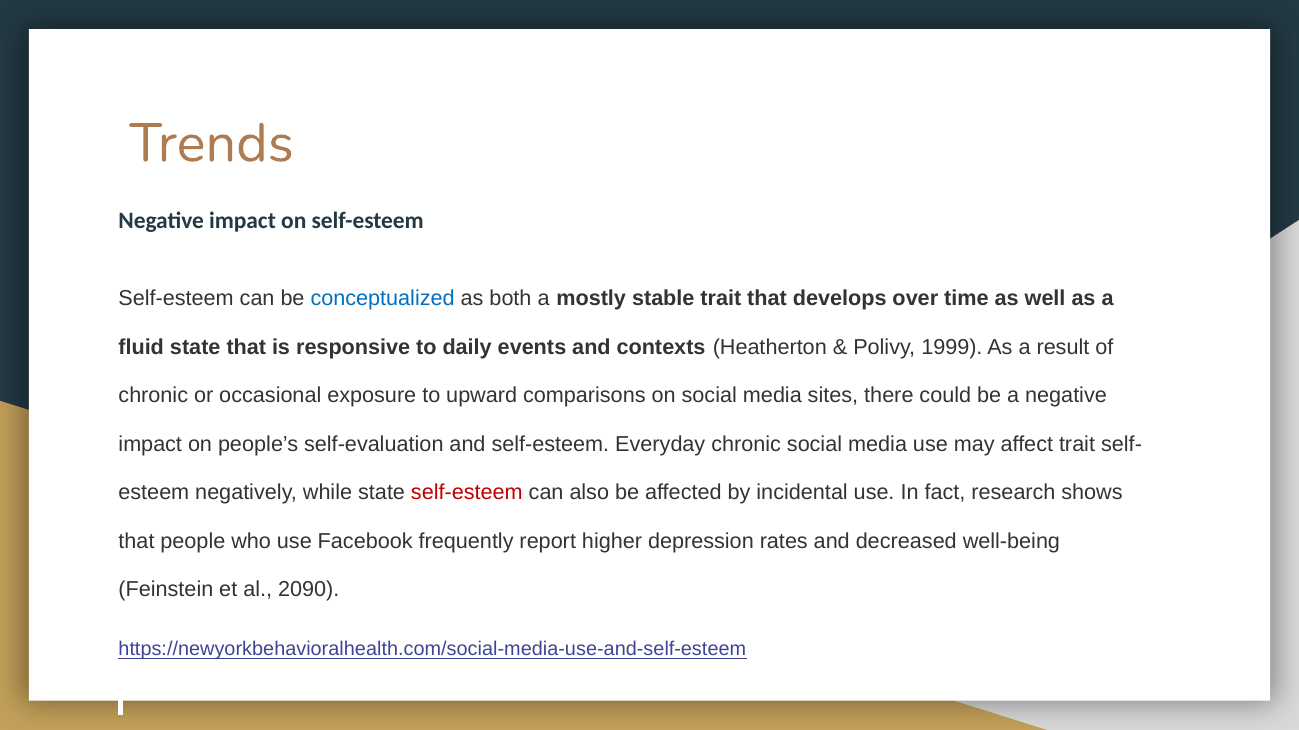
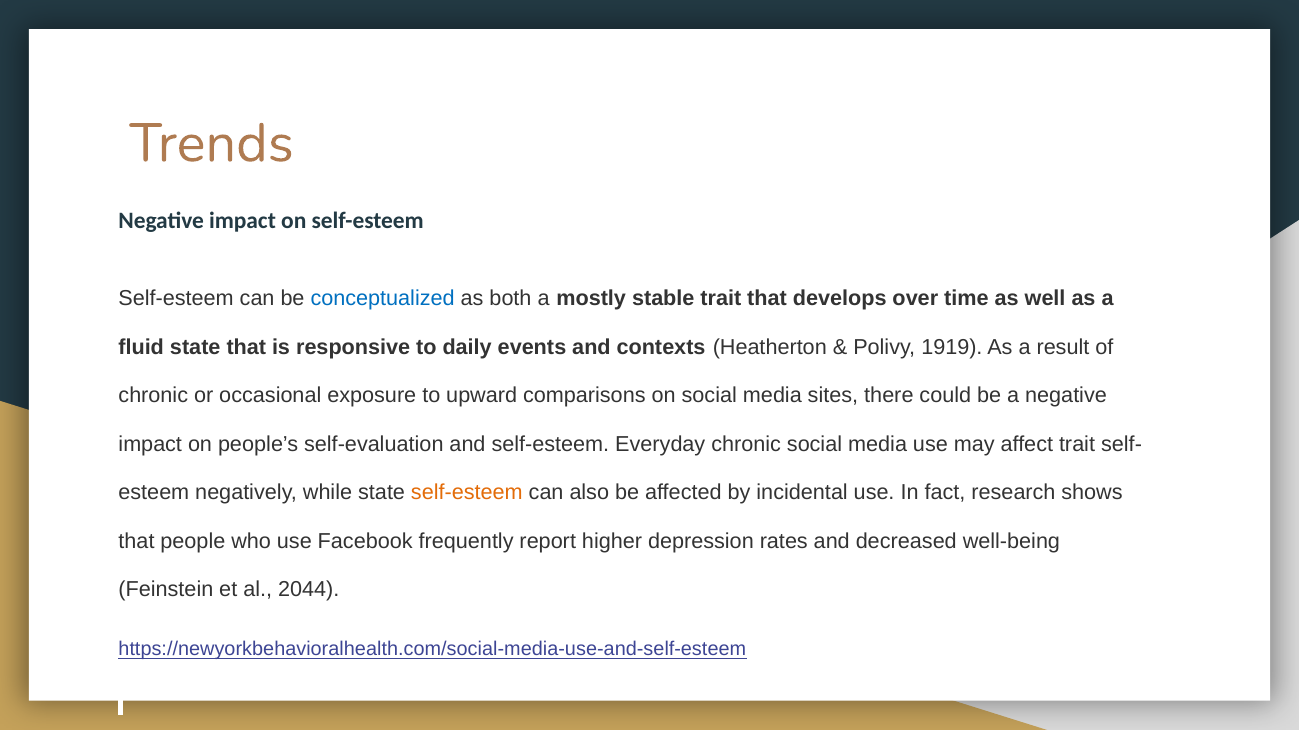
1999: 1999 -> 1919 (952, 347)
self-esteem colour: red -> orange (467, 493)
2090: 2090 -> 2044 (309, 590)
